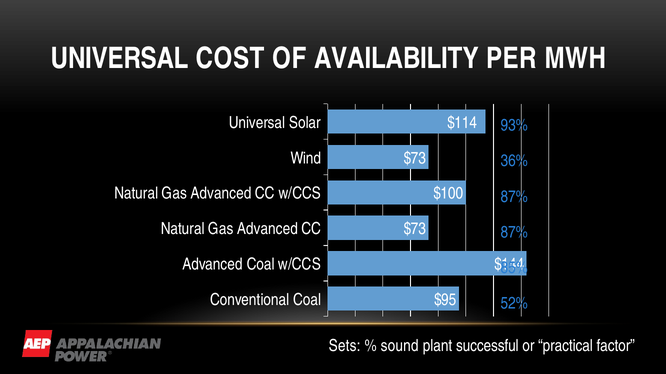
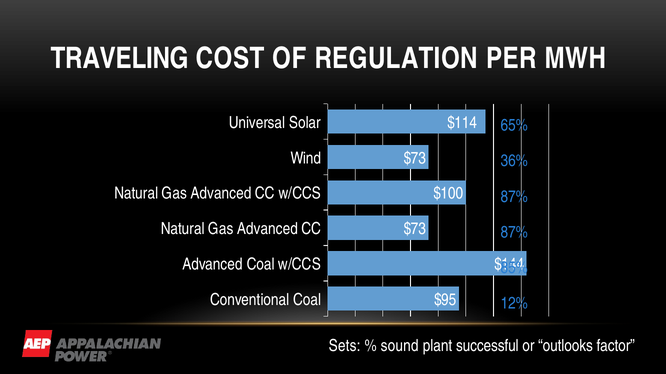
UNIVERSAL: UNIVERSAL -> TRAVELING (120, 58)
AVAILABILITY: AVAILABILITY -> REGULATION (396, 58)
93%: 93% -> 65% (514, 126)
52%: 52% -> 12% (514, 304)
practical: practical -> outlooks (566, 347)
